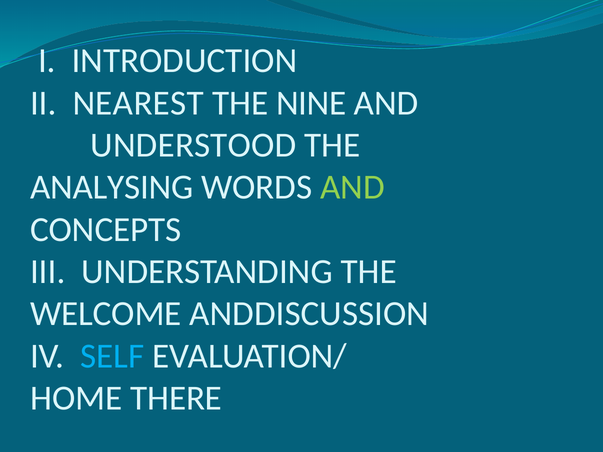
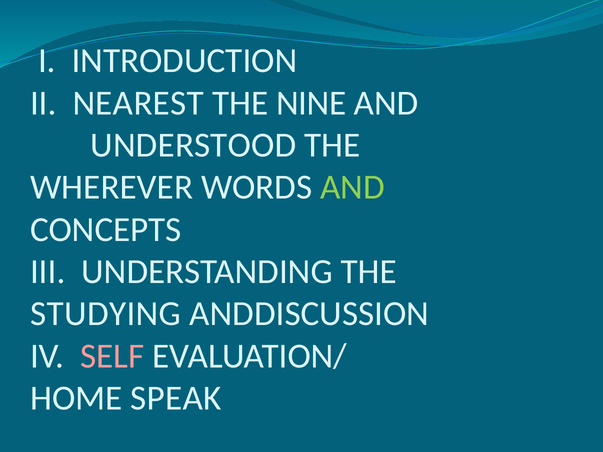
ANALYSING: ANALYSING -> WHEREVER (112, 187)
WELCOME: WELCOME -> STUDYING (106, 314)
SELF colour: light blue -> pink (112, 356)
THERE: THERE -> SPEAK (176, 398)
